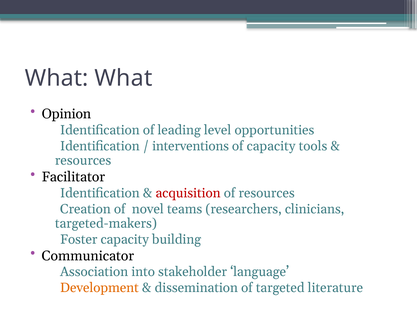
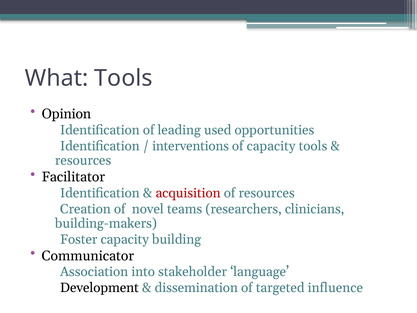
What What: What -> Tools (123, 78)
level: level -> used (218, 130)
targeted-makers: targeted-makers -> building-makers (106, 223)
Development colour: orange -> black (99, 288)
literature: literature -> influence (335, 288)
